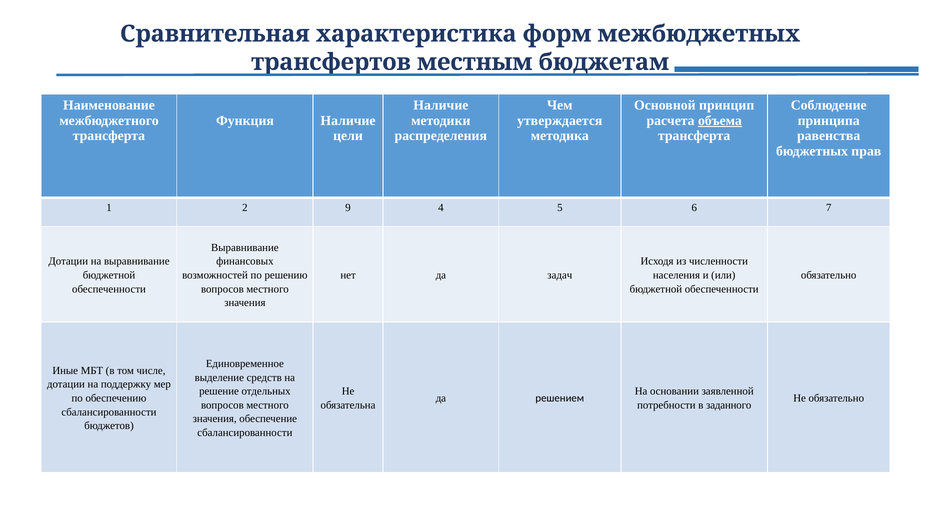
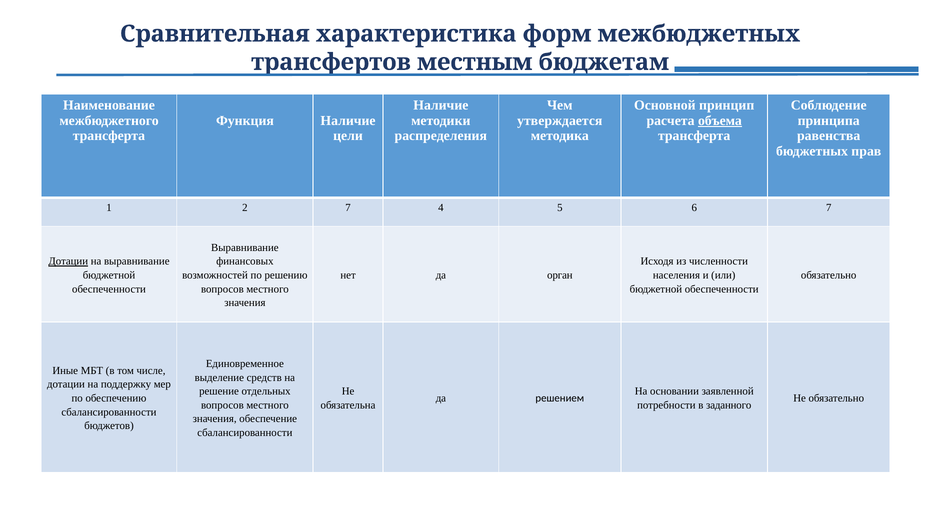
2 9: 9 -> 7 (348, 208)
Дотации underline: none -> present (68, 262)
задач: задач -> орган (560, 275)
